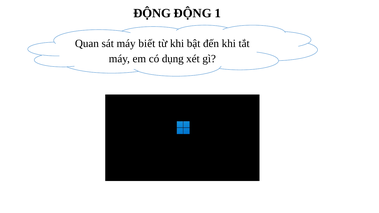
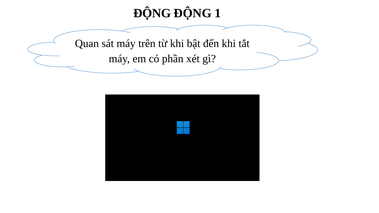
biết: biết -> trên (147, 43)
dụng: dụng -> phần (173, 59)
